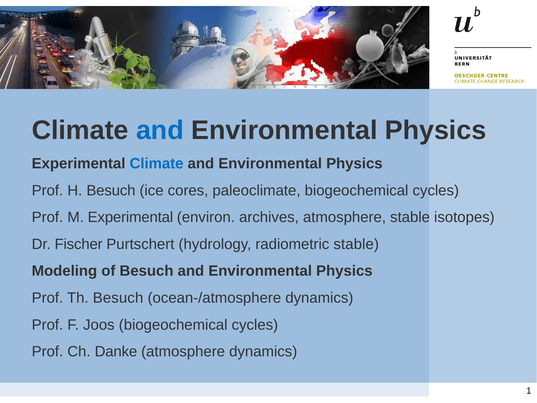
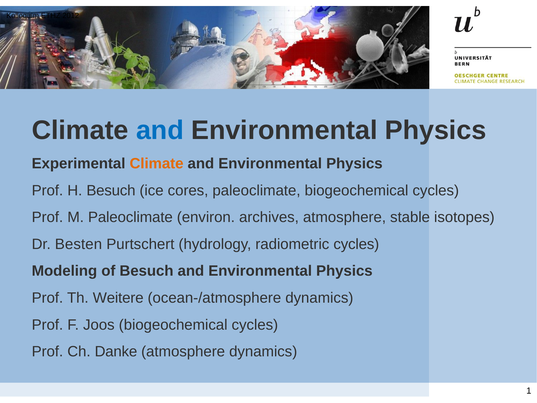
Climate colour: blue -> orange (157, 163)
M Experimental: Experimental -> Paleoclimate (130, 217)
Fischer: Fischer -> Besten (78, 244)
radiometric stable: stable -> cycles (356, 244)
Th Besuch: Besuch -> Weitere (118, 298)
